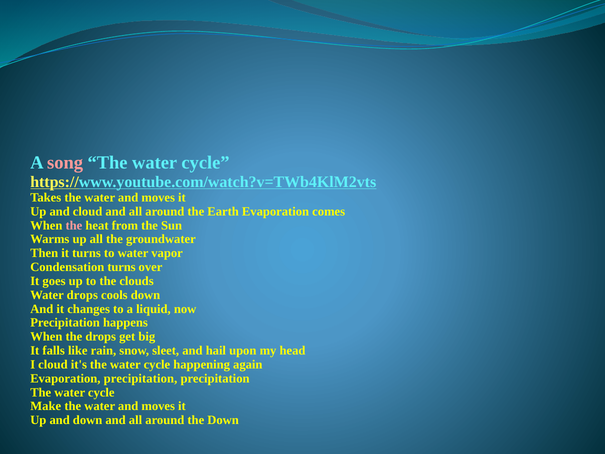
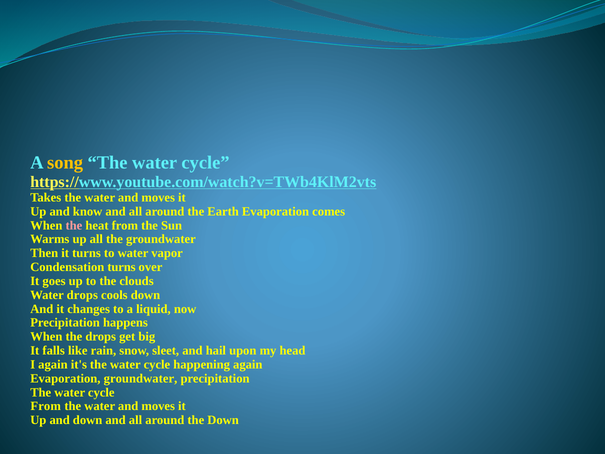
song colour: pink -> yellow (65, 163)
and cloud: cloud -> know (88, 211)
I cloud: cloud -> again (53, 364)
Evaporation precipitation: precipitation -> groundwater (141, 378)
Make: Make -> From (46, 406)
